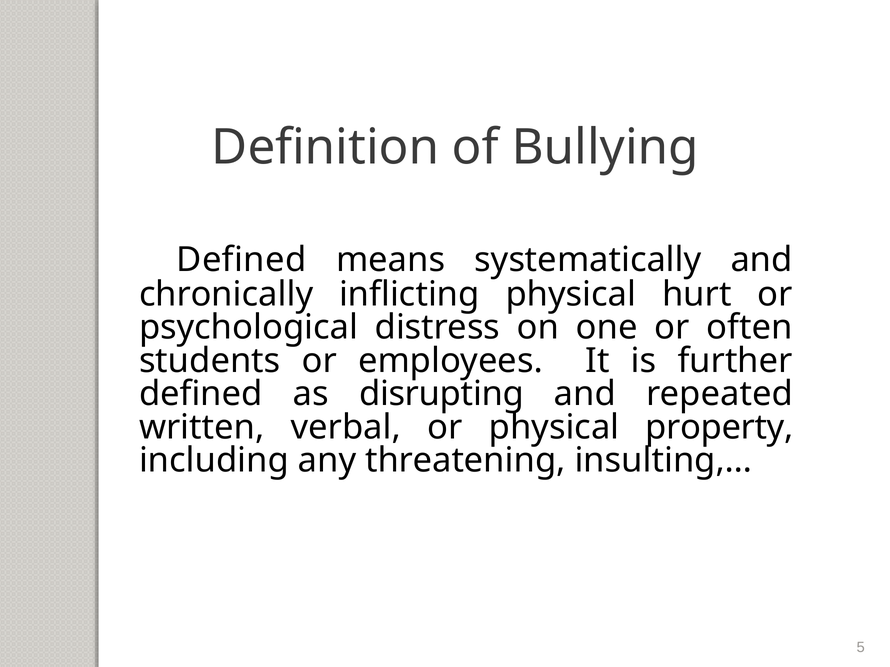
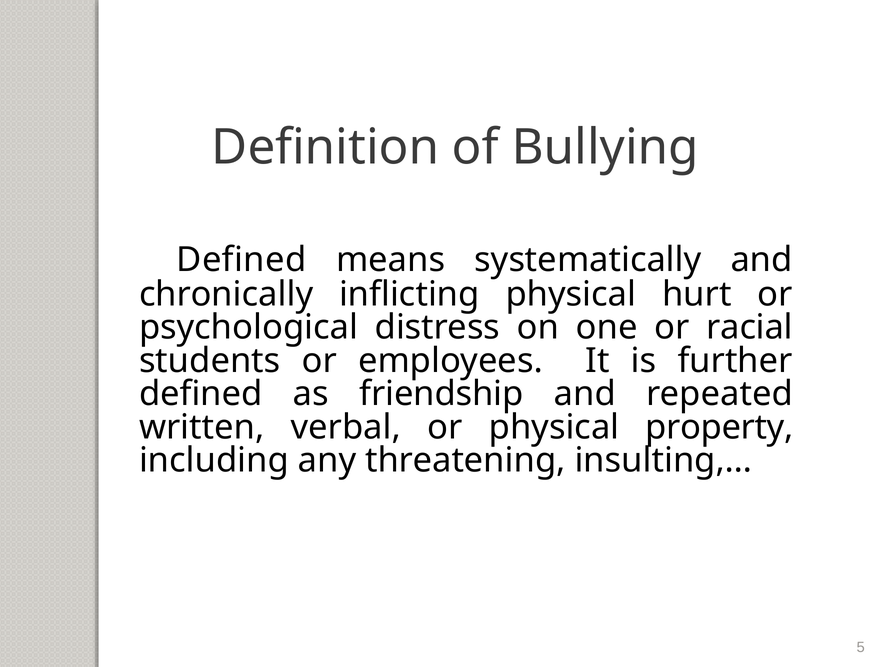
often: often -> racial (750, 328)
disrupting: disrupting -> friendship (441, 394)
